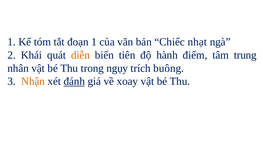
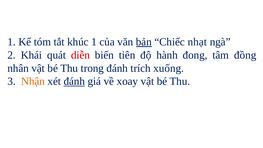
đoạn: đoạn -> khúc (78, 42)
bản underline: none -> present (144, 42)
diễn colour: orange -> red (80, 55)
điểm: điểm -> đong (195, 55)
trung: trung -> đồng (245, 55)
trong ngụy: ngụy -> đánh (117, 68)
buông: buông -> xuống (169, 68)
